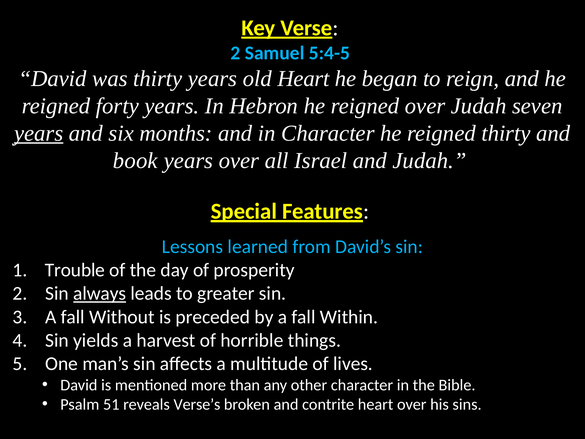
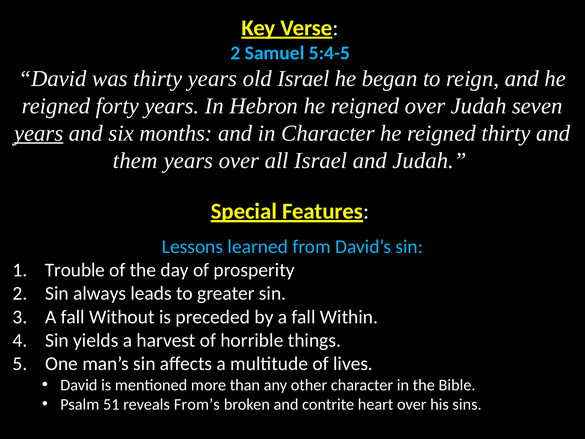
old Heart: Heart -> Israel (303, 79)
book: book -> them (135, 161)
always underline: present -> none (100, 293)
Verse’s: Verse’s -> From’s (197, 404)
